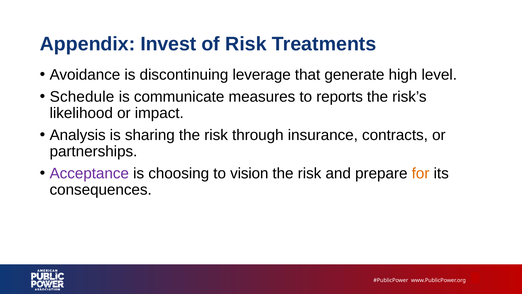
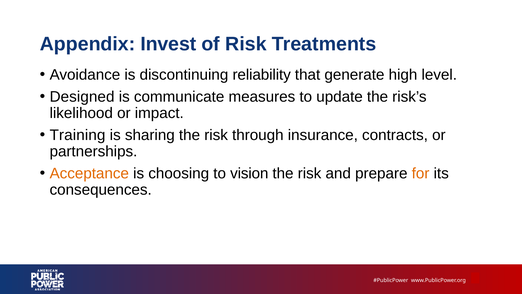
leverage: leverage -> reliability (262, 75)
Schedule: Schedule -> Designed (82, 97)
reports: reports -> update (340, 97)
Analysis: Analysis -> Training (78, 135)
Acceptance colour: purple -> orange (89, 173)
